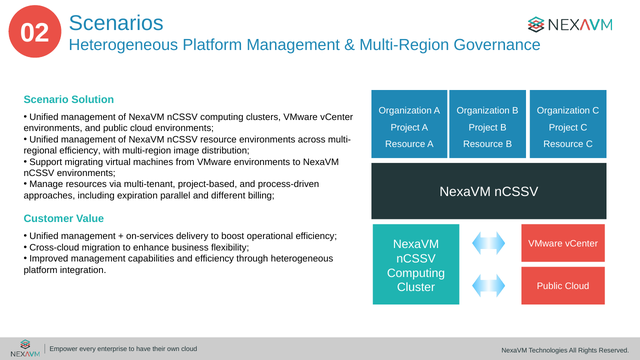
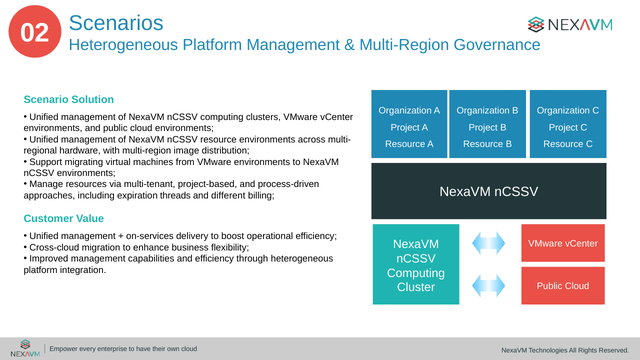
efficiency: efficiency -> hardware (80, 151)
parallel: parallel -> threads (175, 196)
